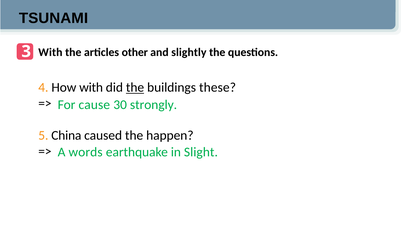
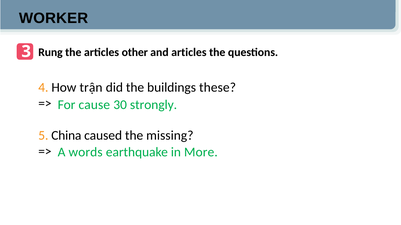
TSUNAMI: TSUNAMI -> WORKER (54, 18)
With: With -> Rung (50, 52)
and slightly: slightly -> articles (189, 52)
How with: with -> trận (91, 88)
the underline: present -> none (135, 88)
happen: happen -> missing (170, 136)
Slight: Slight -> More (201, 153)
